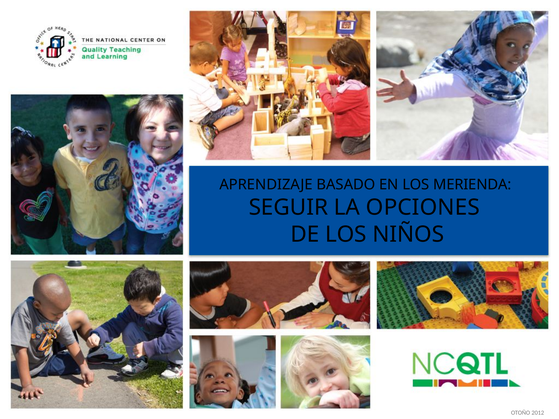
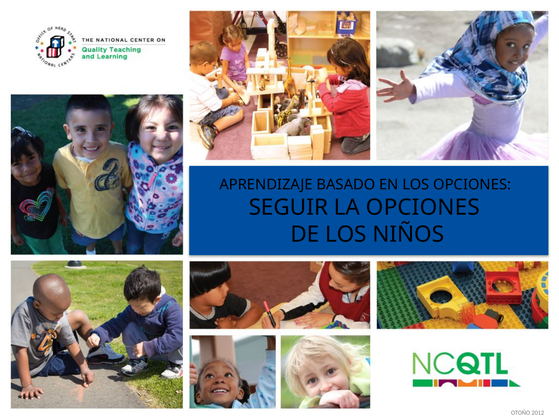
LOS MERIENDA: MERIENDA -> OPCIONES (472, 185)
